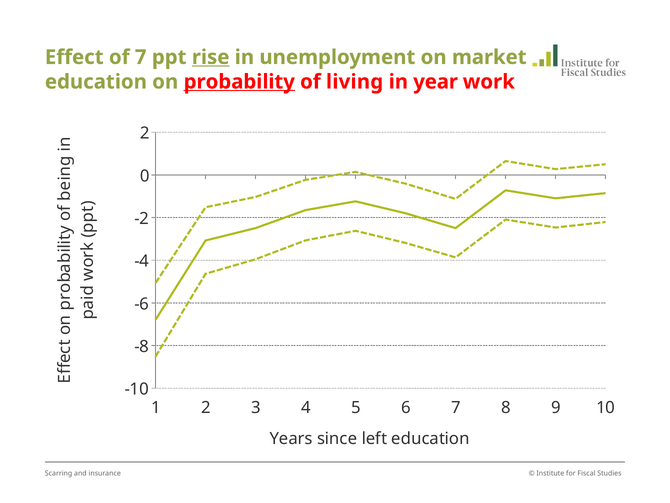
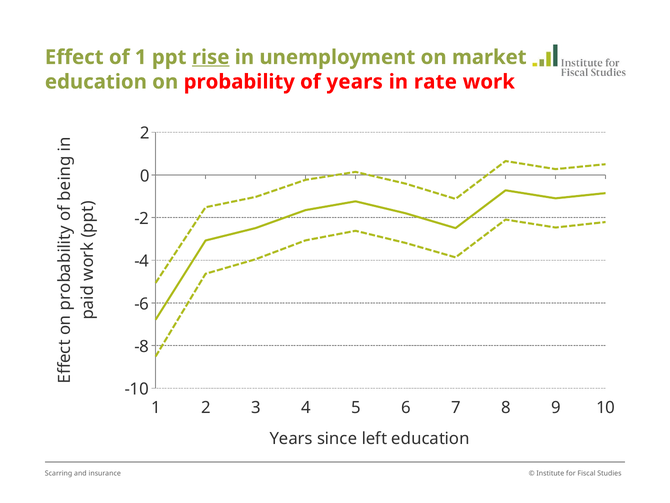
of 7: 7 -> 1 (141, 57)
probability underline: present -> none (239, 82)
of living: living -> years (355, 82)
year: year -> rate (435, 82)
